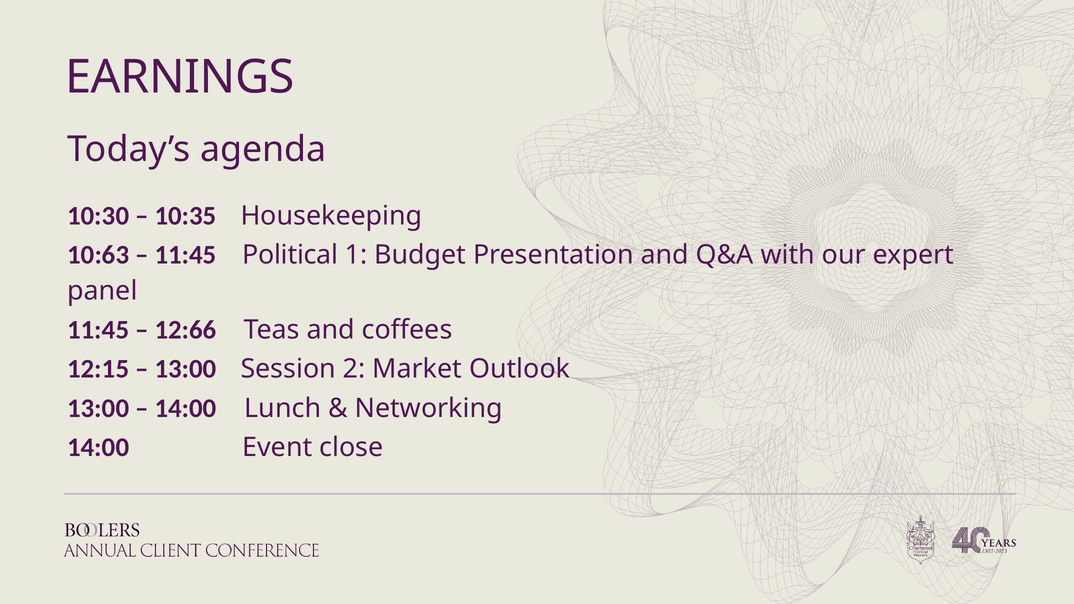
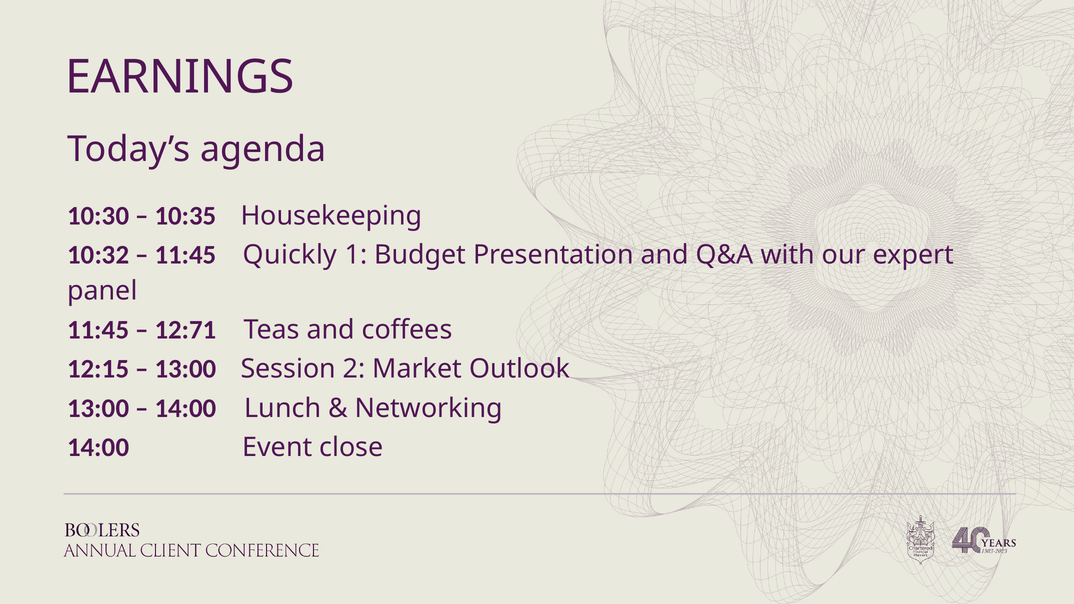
10:63: 10:63 -> 10:32 (98, 255)
Political: Political -> Quickly (290, 255)
12:66: 12:66 -> 12:71 (185, 330)
